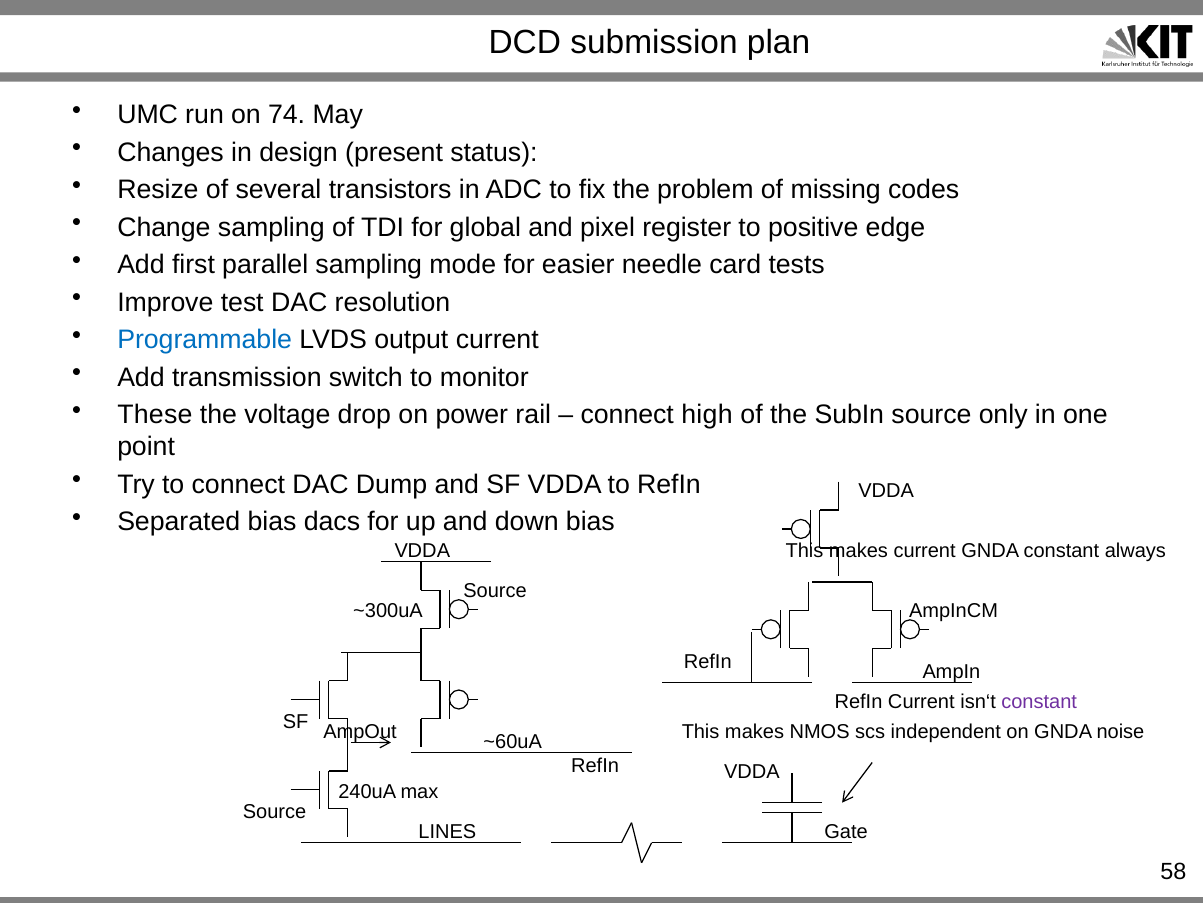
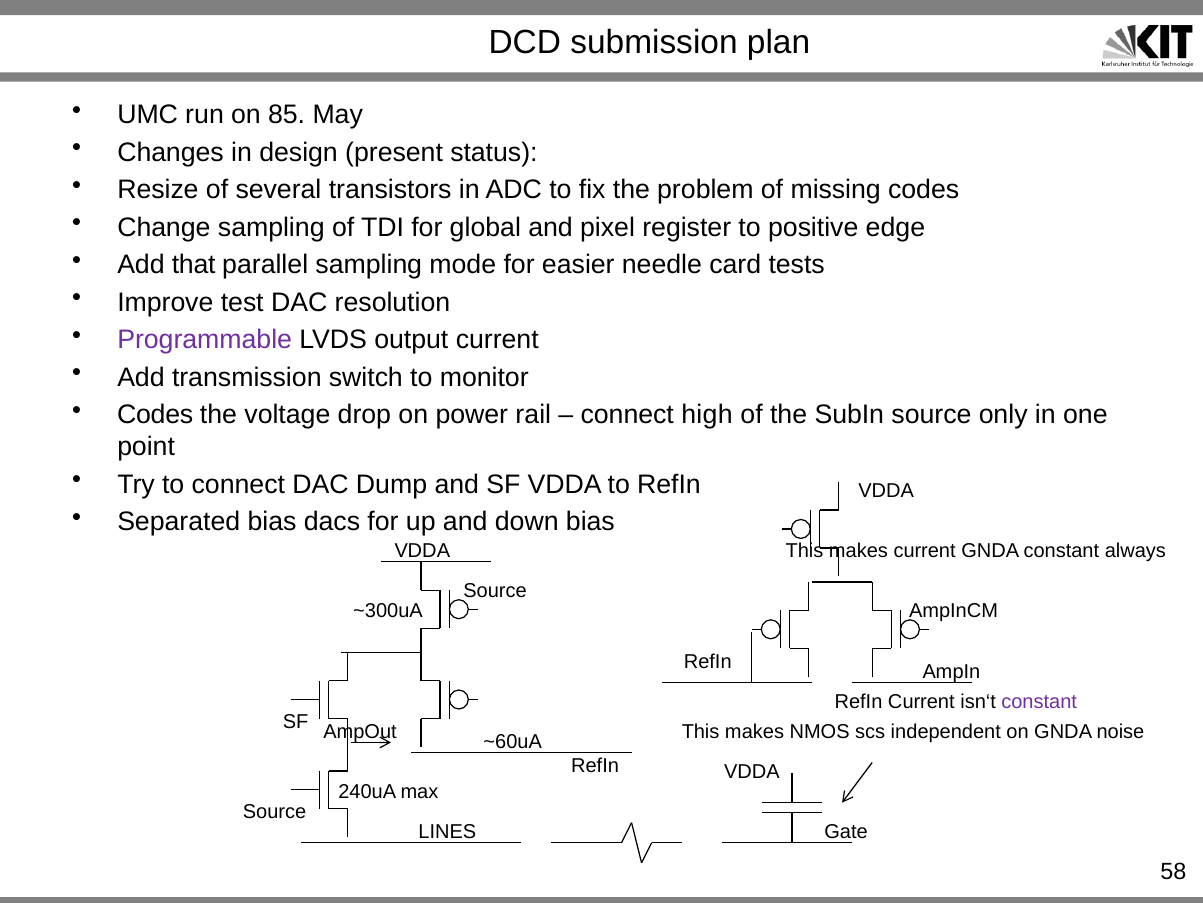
74: 74 -> 85 (287, 115)
first: first -> that (194, 265)
Programmable colour: blue -> purple (205, 339)
These: These -> Codes (155, 414)
